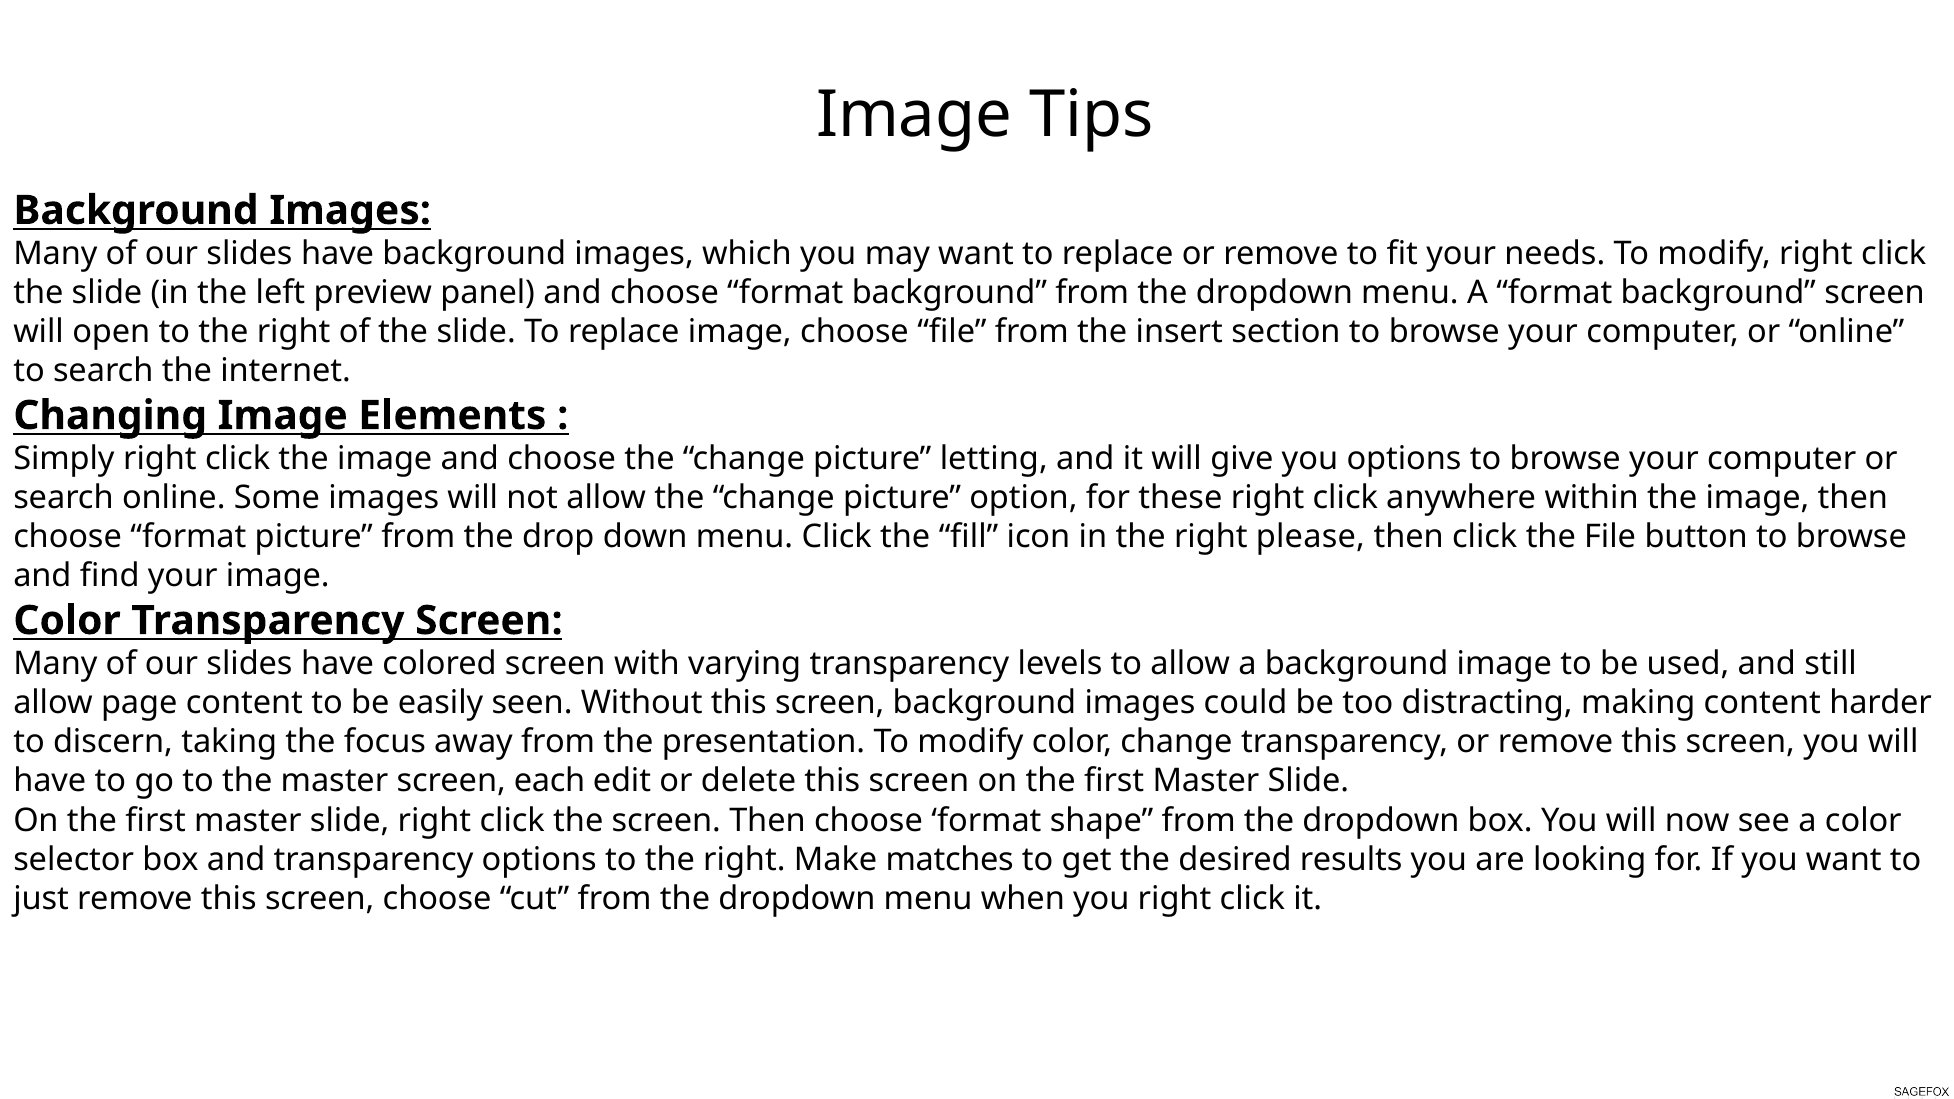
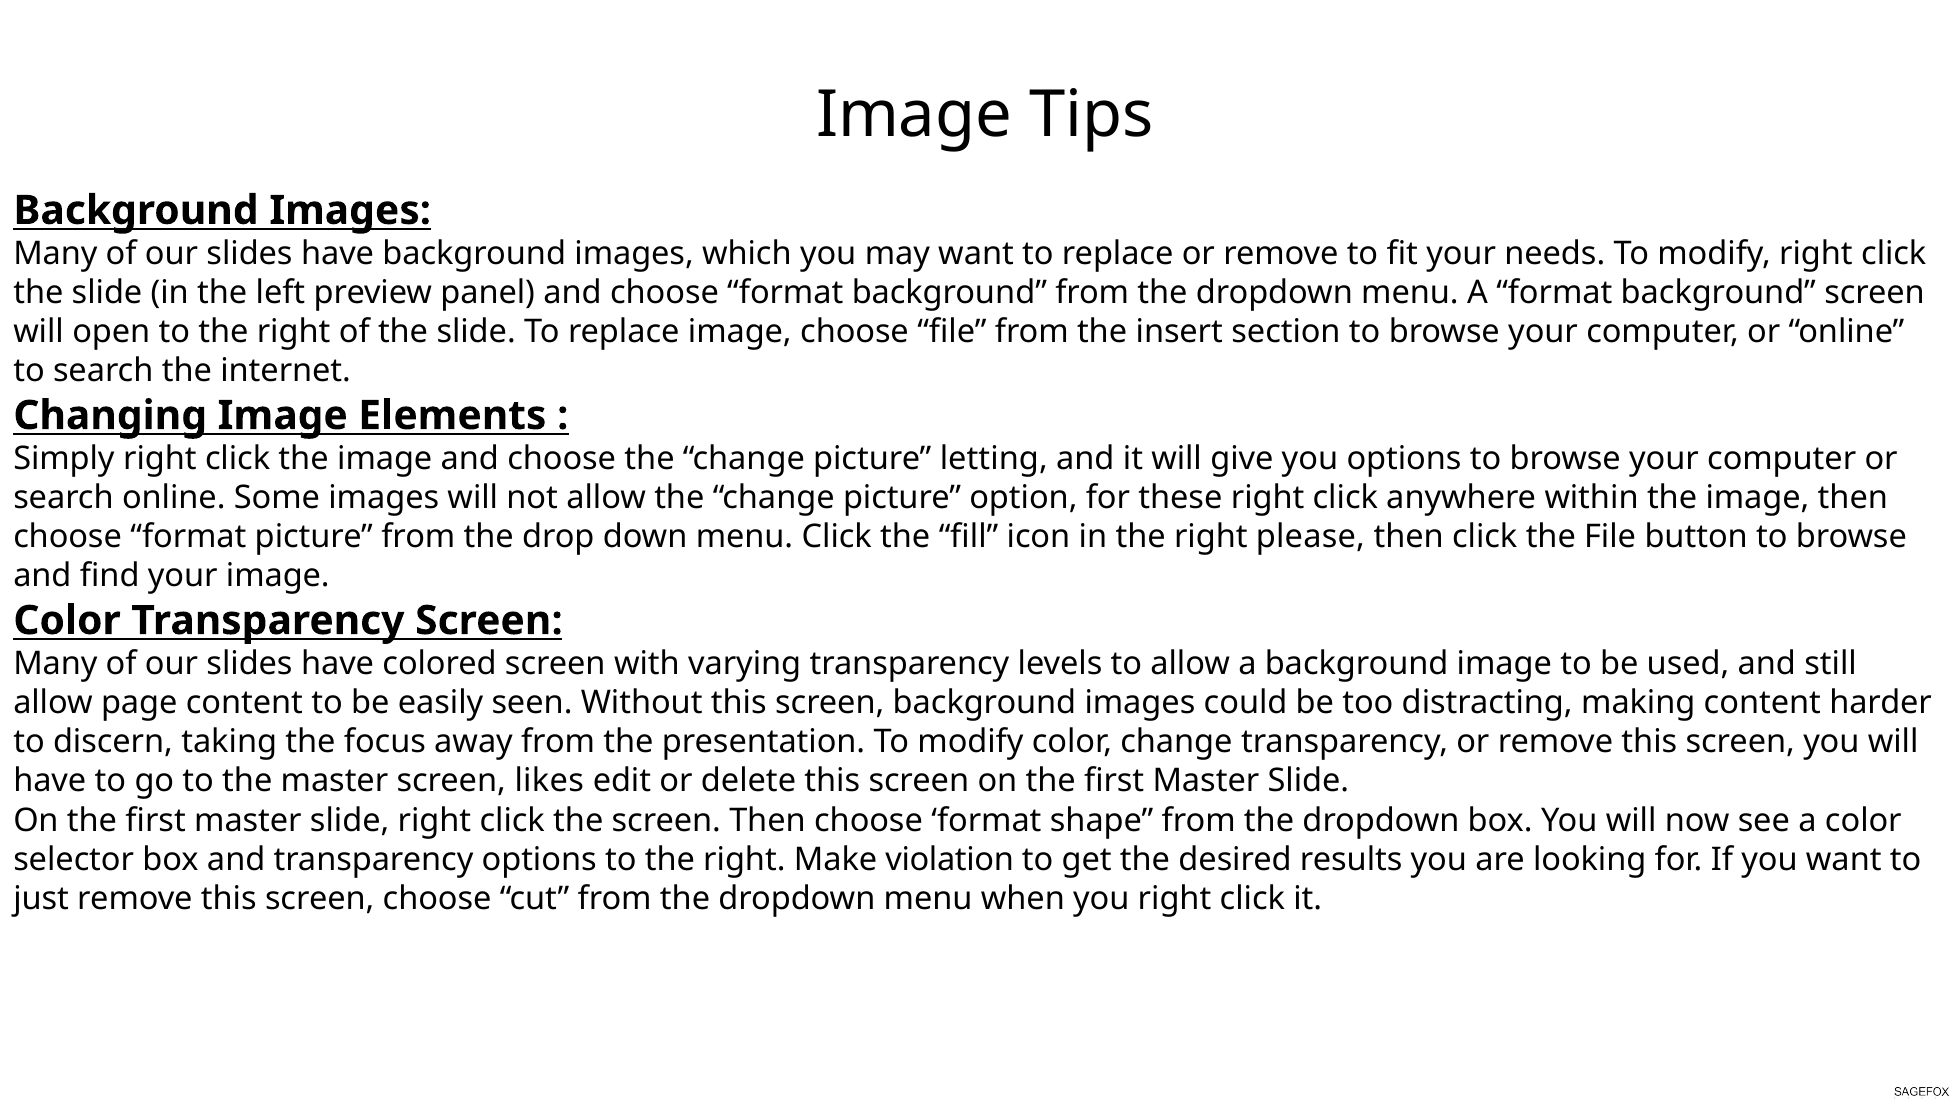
each: each -> likes (549, 781)
matches: matches -> violation (950, 859)
